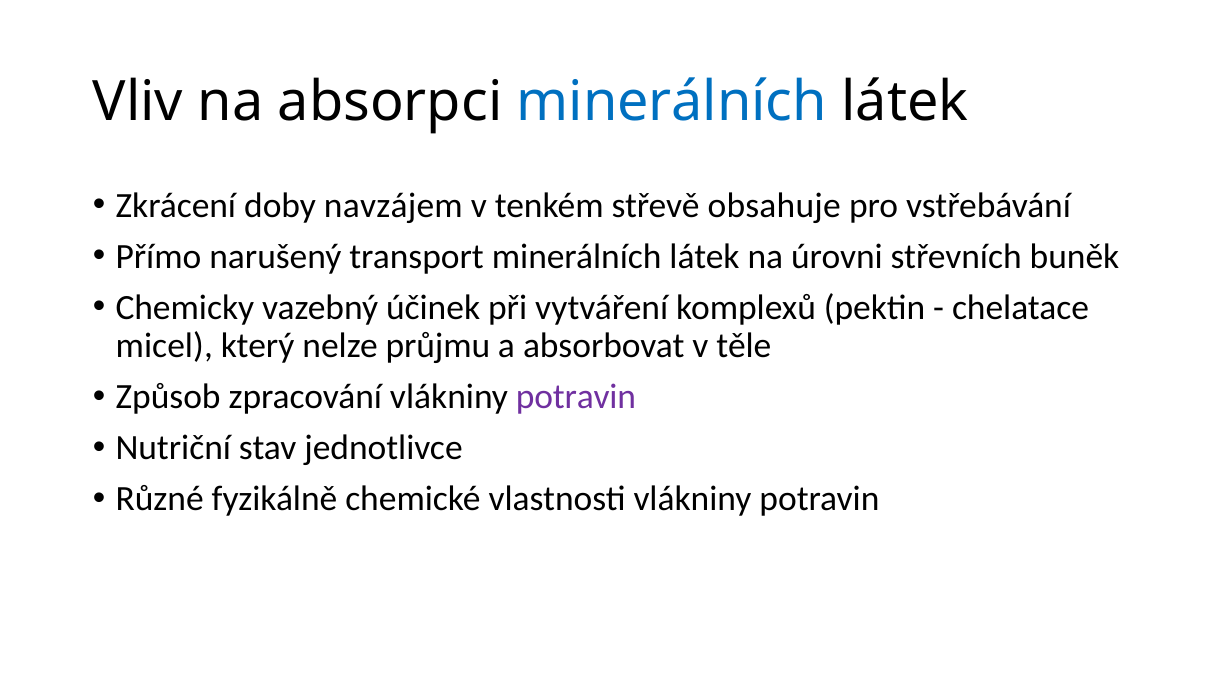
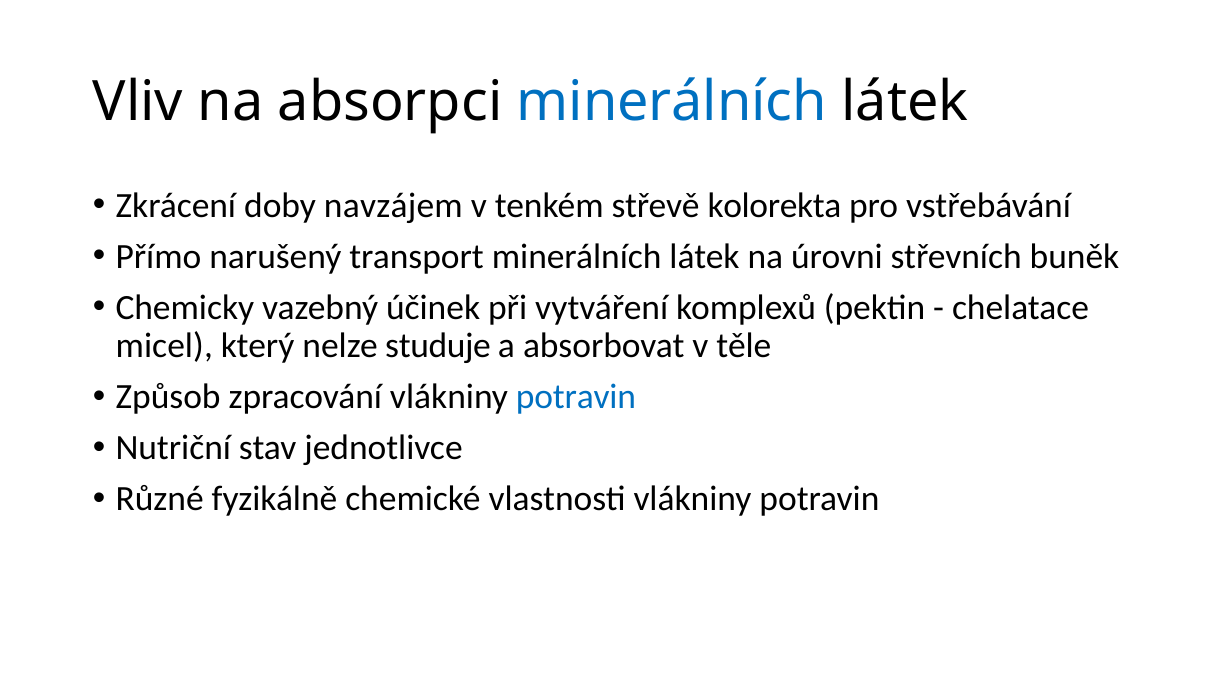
obsahuje: obsahuje -> kolorekta (774, 206)
průjmu: průjmu -> studuje (438, 346)
potravin colour: purple -> blue (576, 397)
